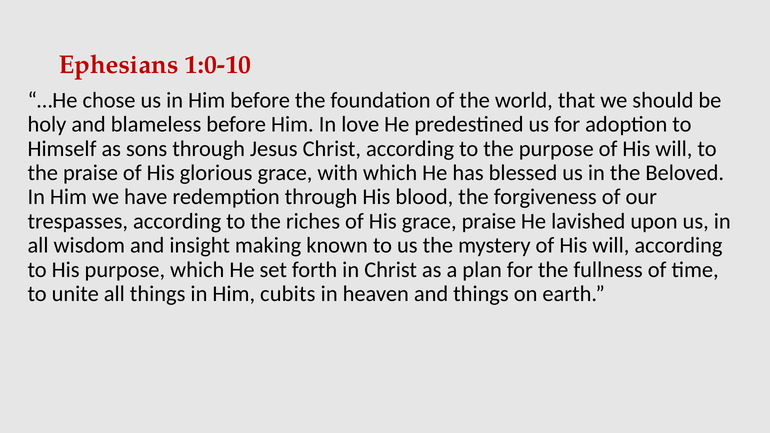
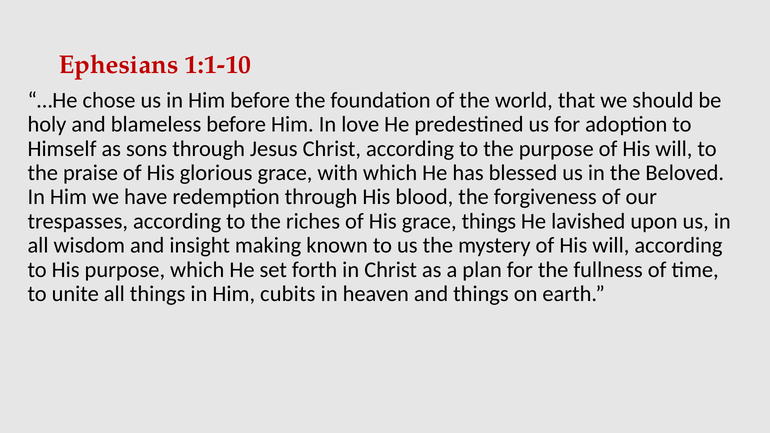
1:0-10: 1:0-10 -> 1:1-10 (218, 65)
grace praise: praise -> things (489, 221)
